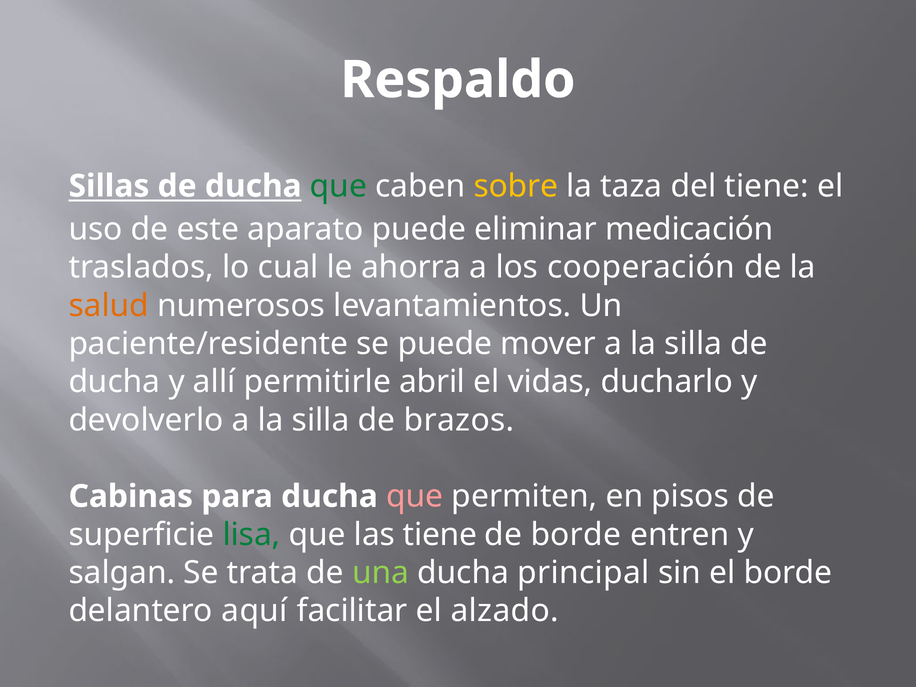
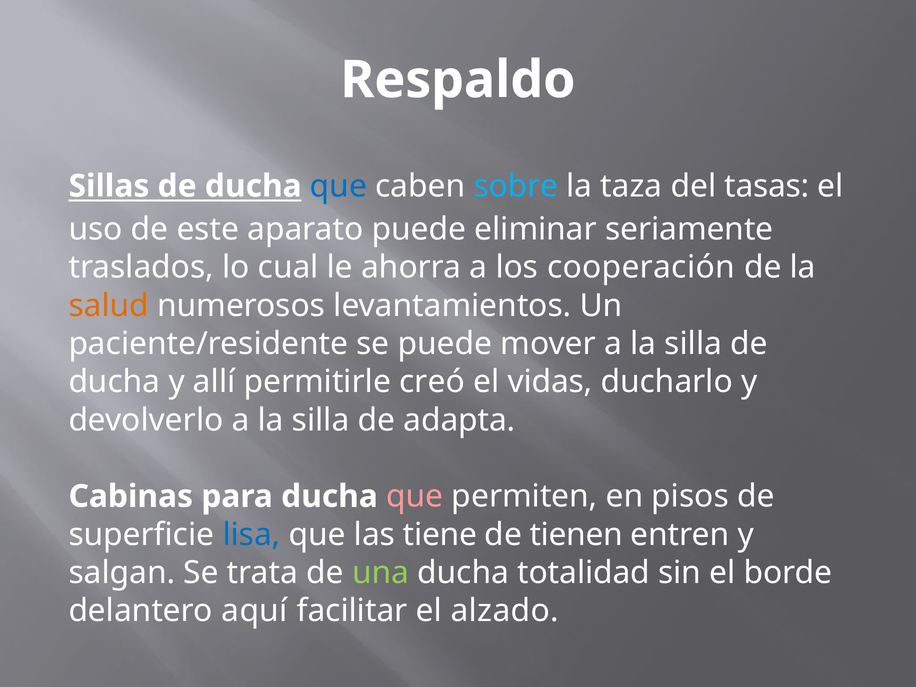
que colour: green -> blue (338, 186)
sobre colour: yellow -> light blue (516, 186)
del tiene: tiene -> tasas (767, 186)
medicación: medicación -> seriamente (689, 229)
abril: abril -> creó (432, 382)
brazos: brazos -> adapta (459, 420)
lisa colour: green -> blue (252, 535)
de borde: borde -> tienen (576, 535)
principal: principal -> totalidad (584, 573)
